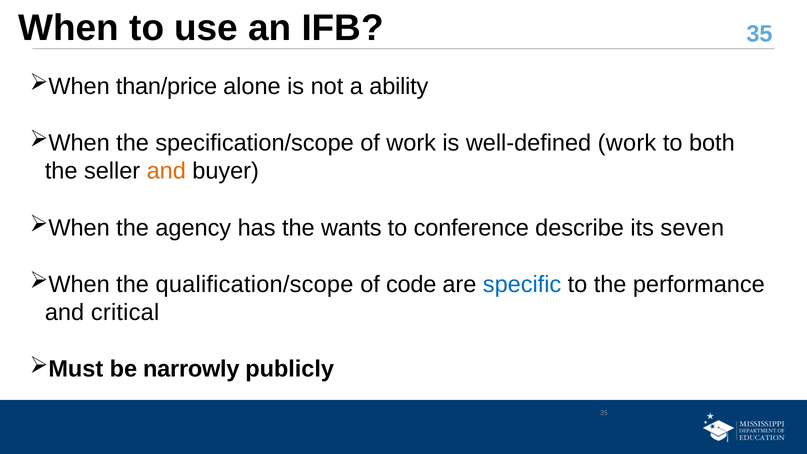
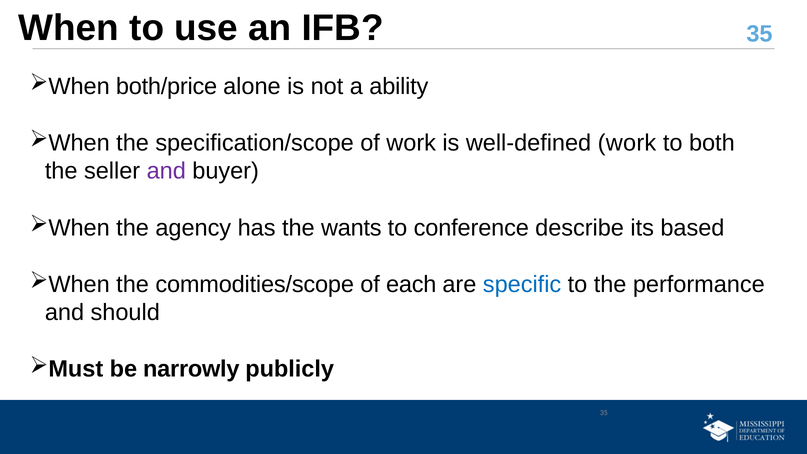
than/price: than/price -> both/price (167, 86)
and colour: orange -> purple (166, 171)
seven: seven -> based (692, 228)
qualification/scope: qualification/scope -> commodities/scope (255, 284)
code: code -> each (411, 284)
critical: critical -> should (125, 312)
